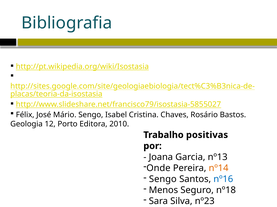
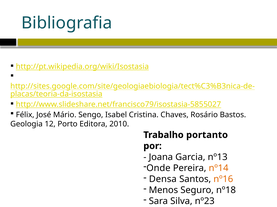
positivas: positivas -> portanto (207, 135)
Sengo: Sengo -> Densa (163, 180)
nº16 colour: blue -> orange (223, 180)
